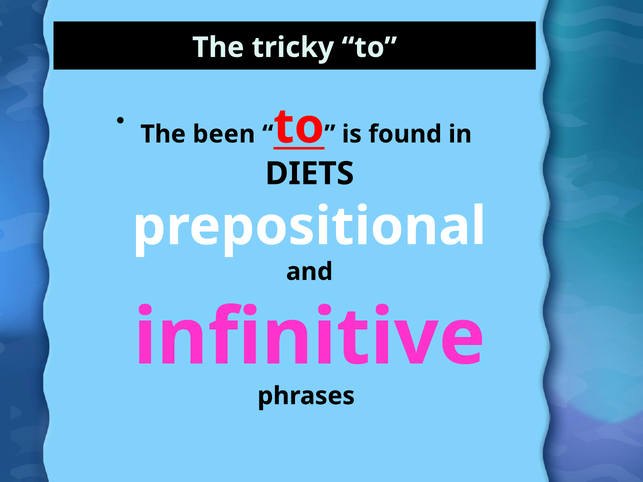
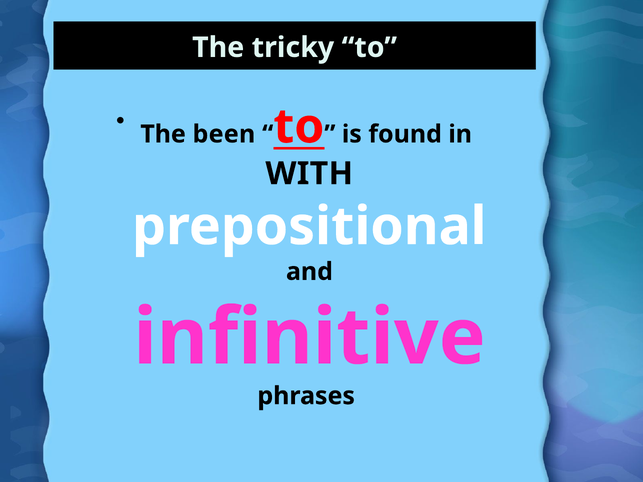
DIETS: DIETS -> WITH (309, 174)
